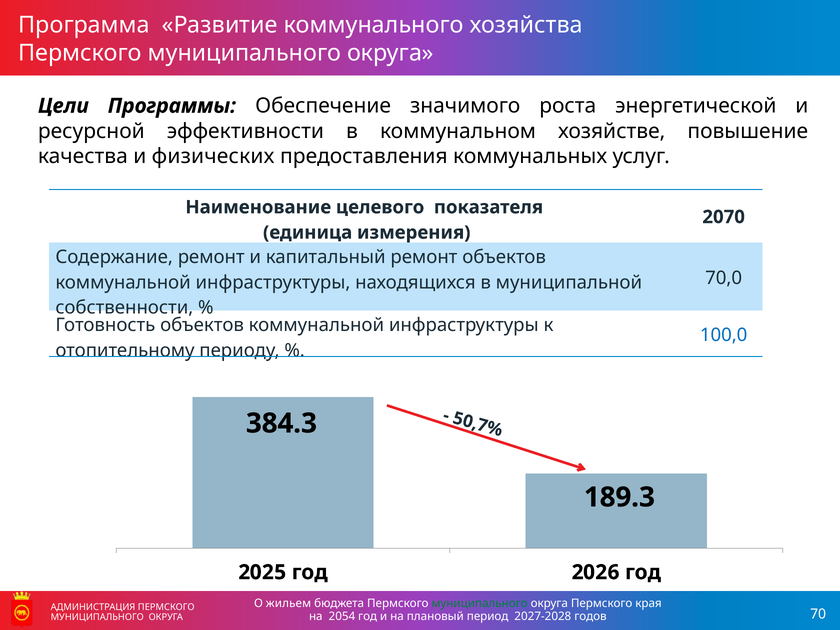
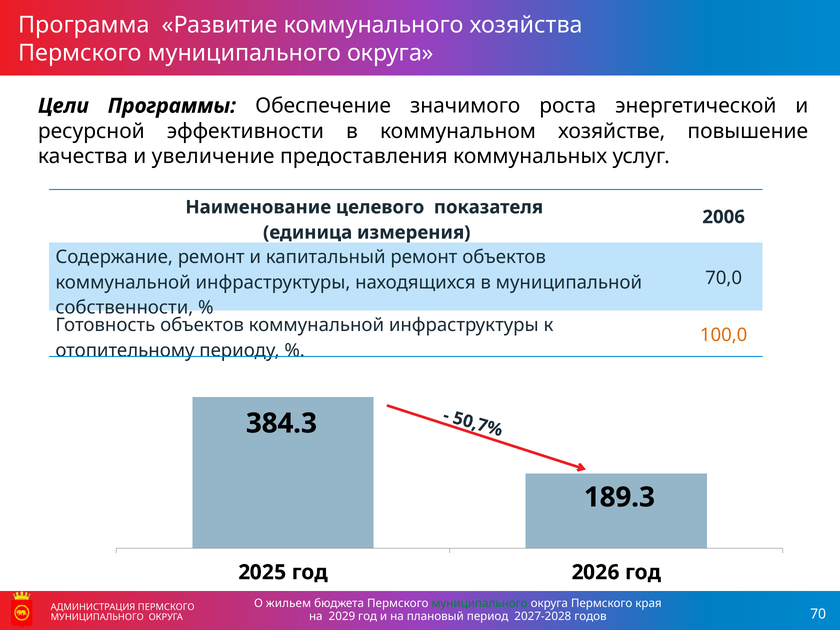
физических: физических -> увеличение (213, 156)
2070: 2070 -> 2006 (724, 217)
100,0 colour: blue -> orange (724, 335)
2054: 2054 -> 2029 (342, 616)
